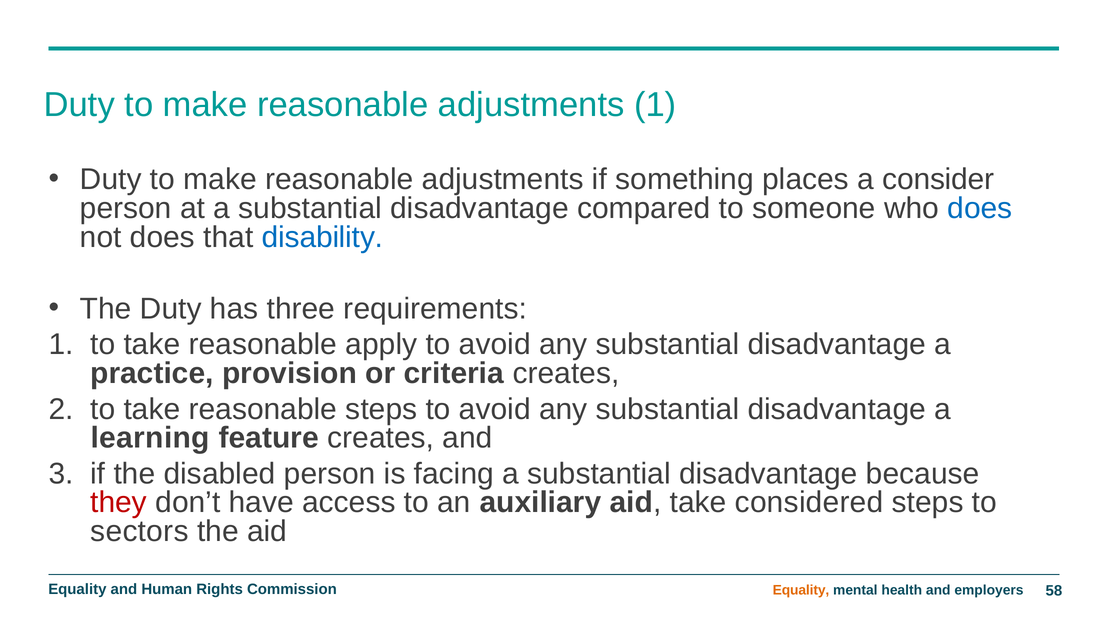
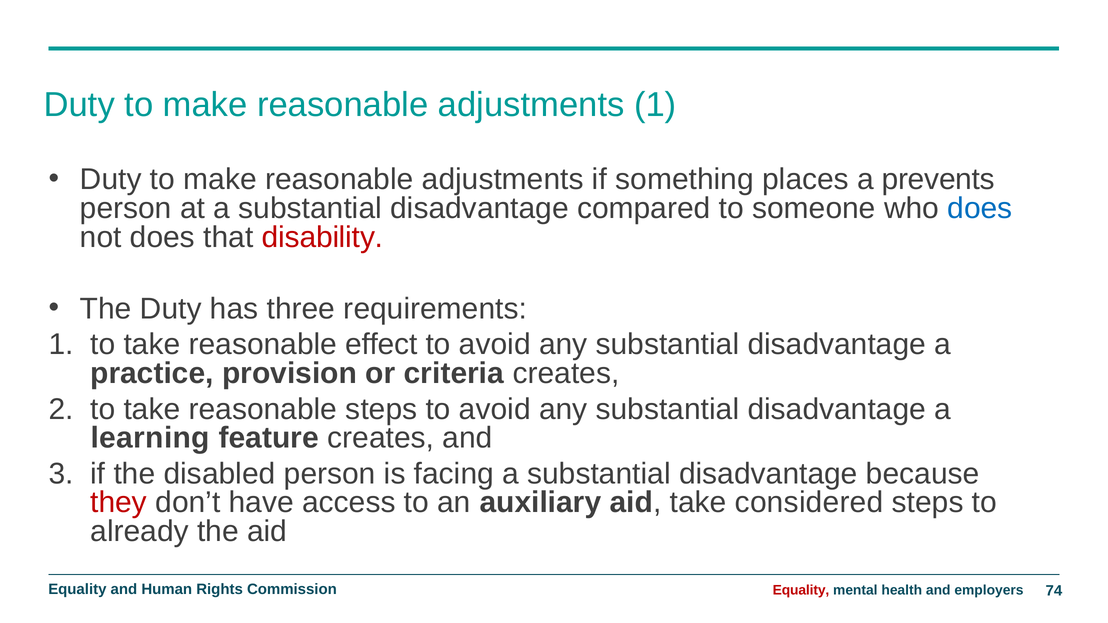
consider: consider -> prevents (938, 180)
disability colour: blue -> red (322, 237)
apply: apply -> effect (381, 345)
sectors: sectors -> already (140, 532)
Equality colour: orange -> red (801, 590)
58: 58 -> 74 (1054, 591)
